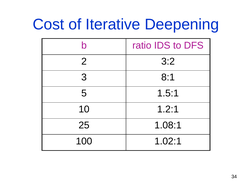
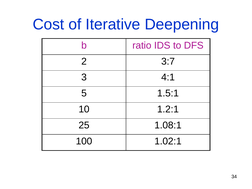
3:2: 3:2 -> 3:7 (168, 61)
8:1: 8:1 -> 4:1 (168, 77)
